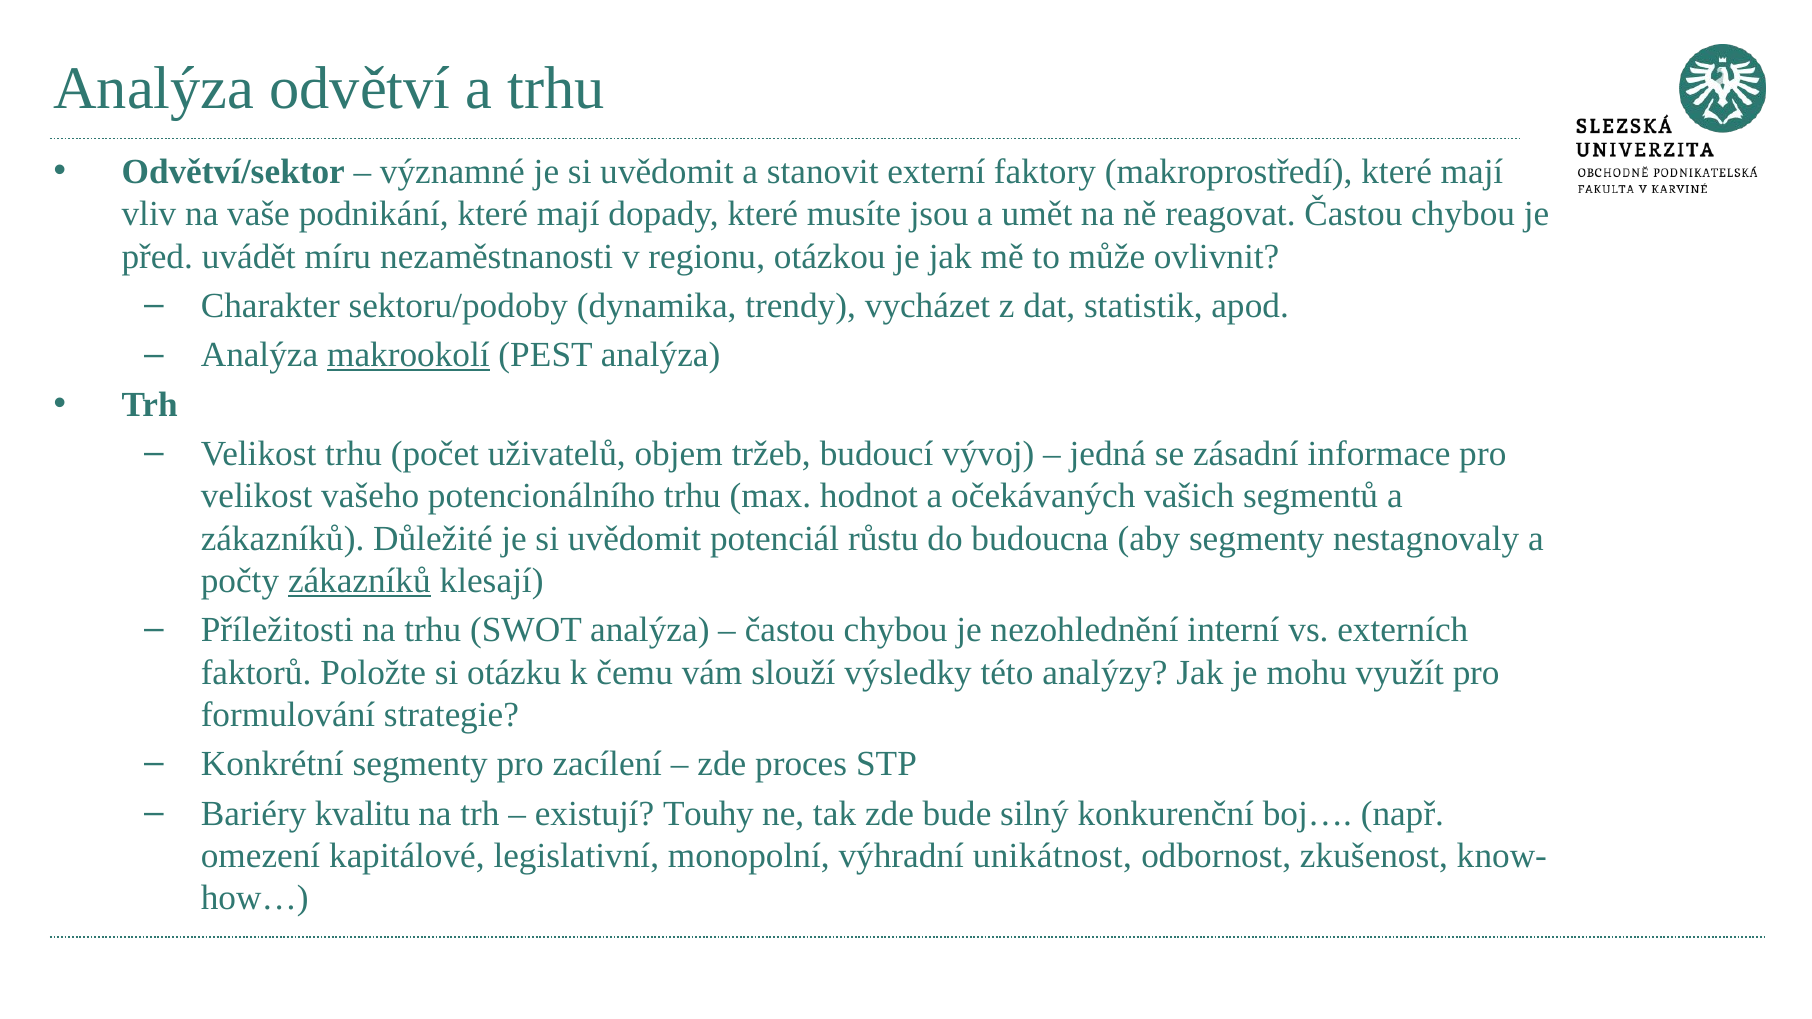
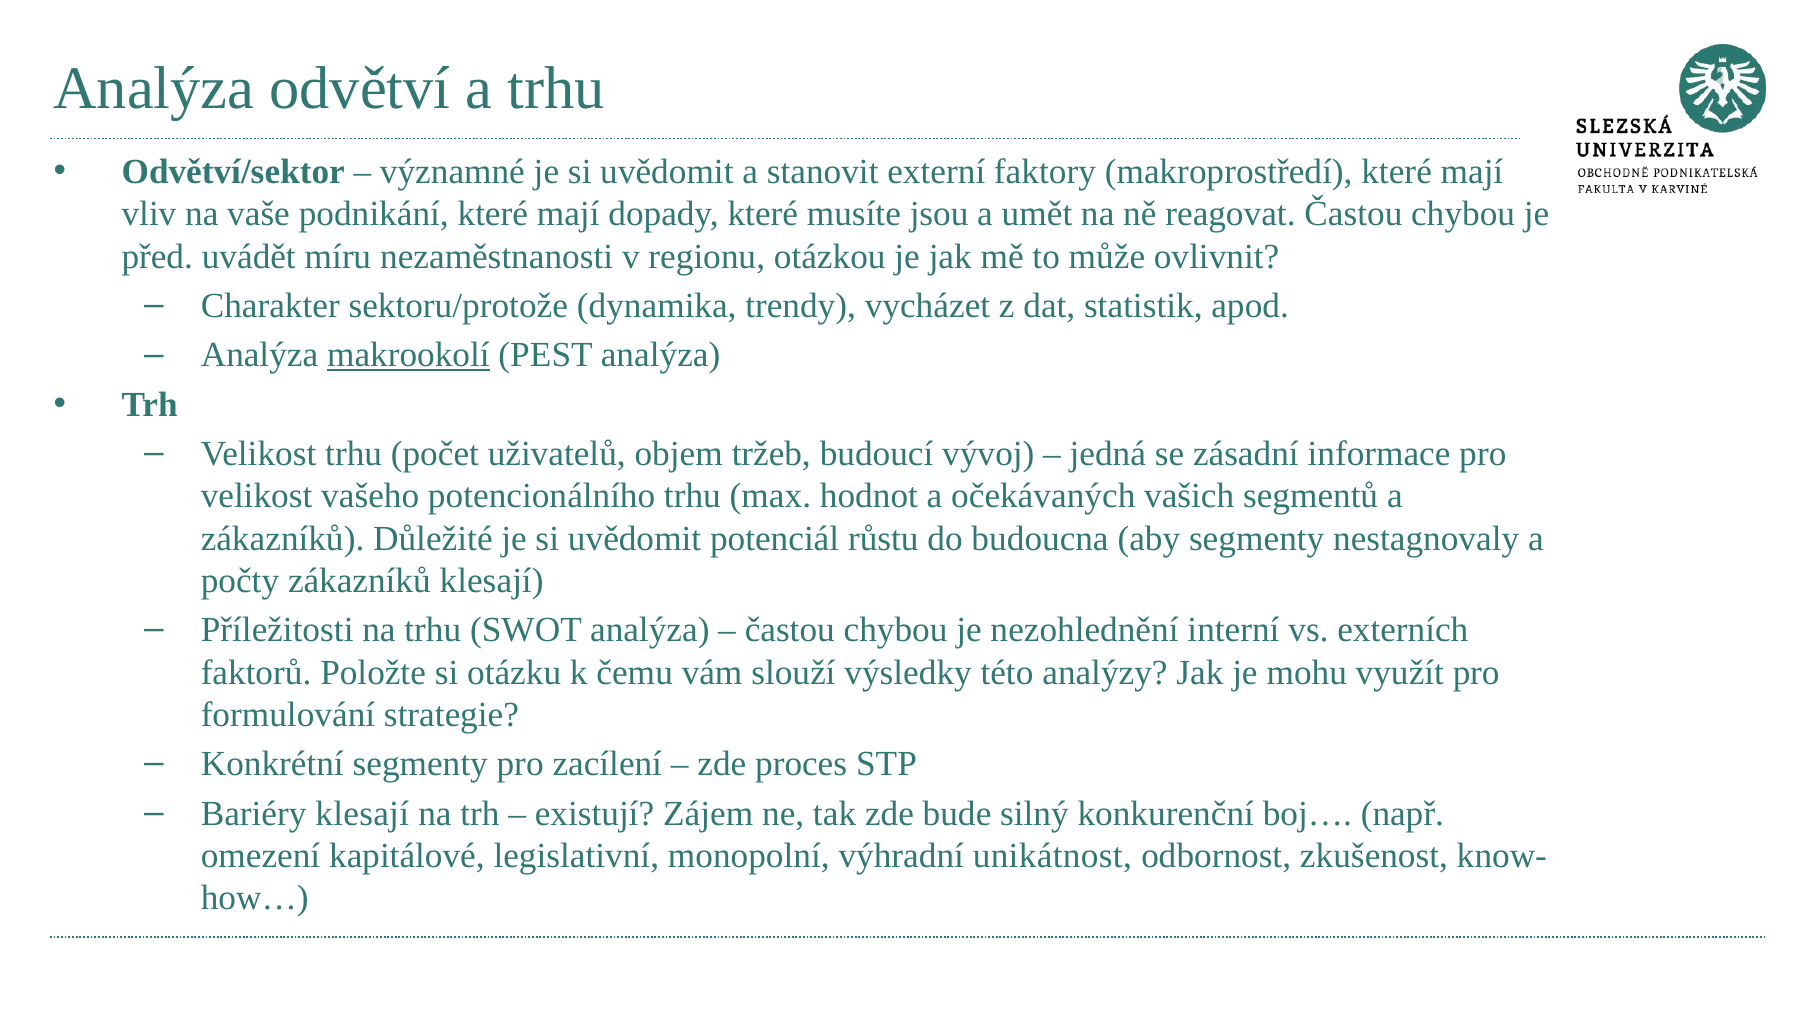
sektoru/podoby: sektoru/podoby -> sektoru/protože (458, 306)
zákazníků underline: present -> none (359, 581)
Bariéry kvalitu: kvalitu -> klesají (362, 814)
Touhy: Touhy -> Zájem (708, 814)
